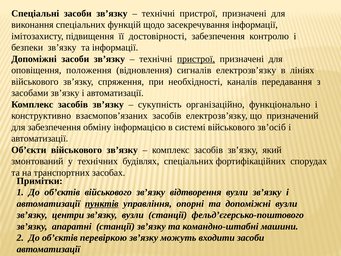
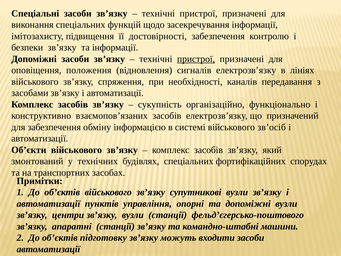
відтворення: відтворення -> супутникові (196, 192)
пунктів underline: present -> none (102, 204)
перевіркою: перевіркою -> підготовку (103, 238)
